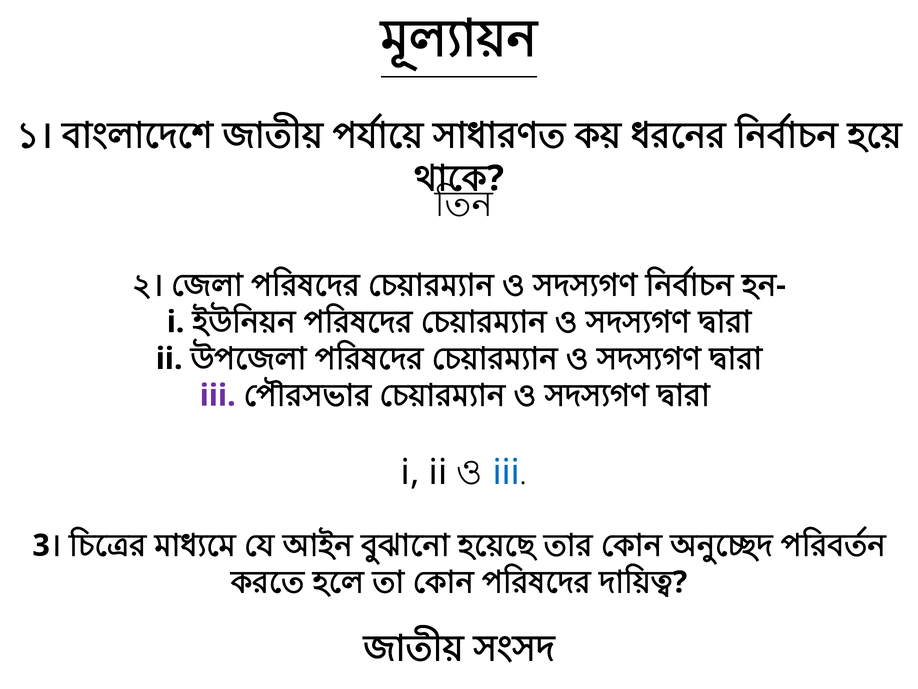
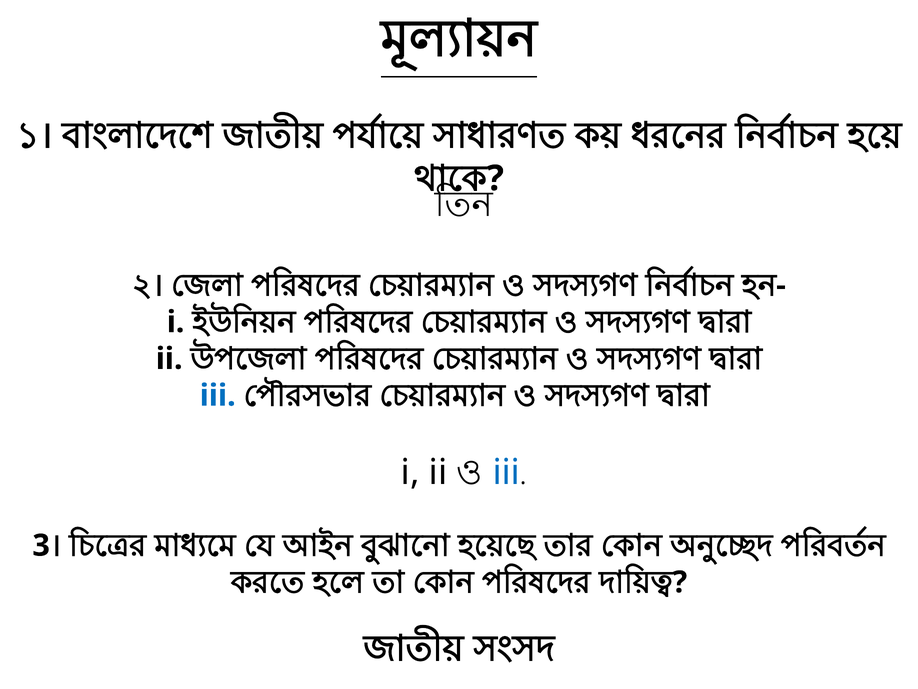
iii colour: purple -> blue (218, 395)
